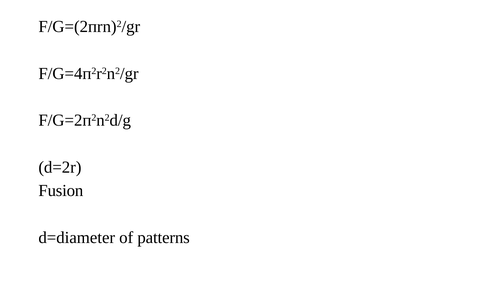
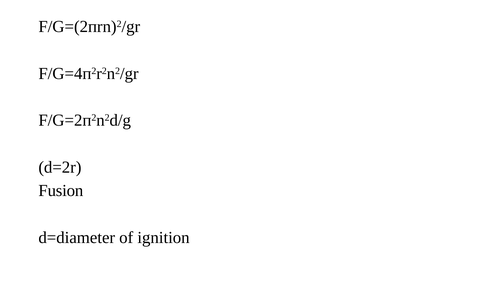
patterns: patterns -> ignition (164, 237)
